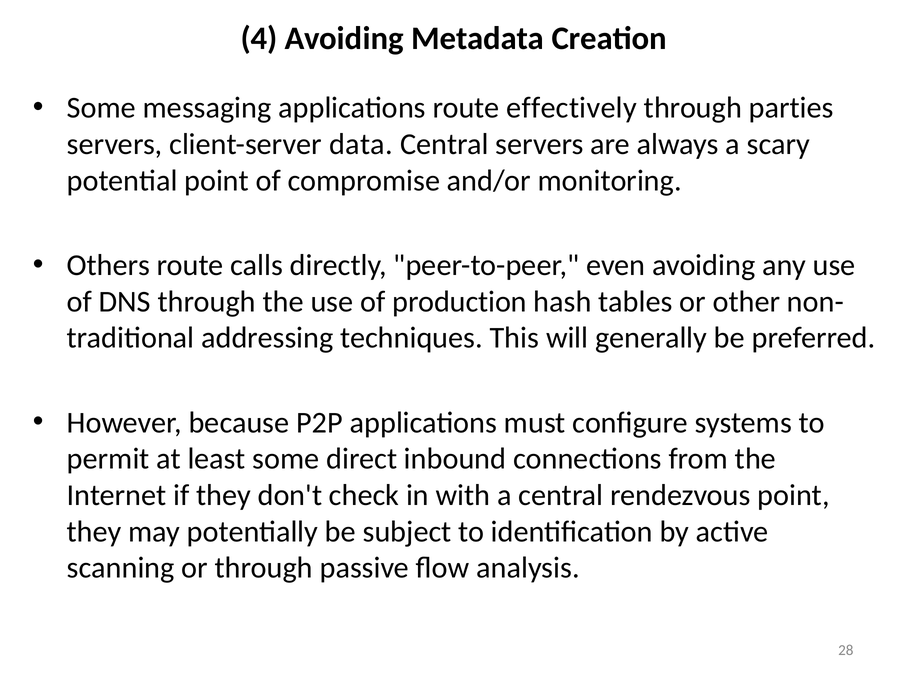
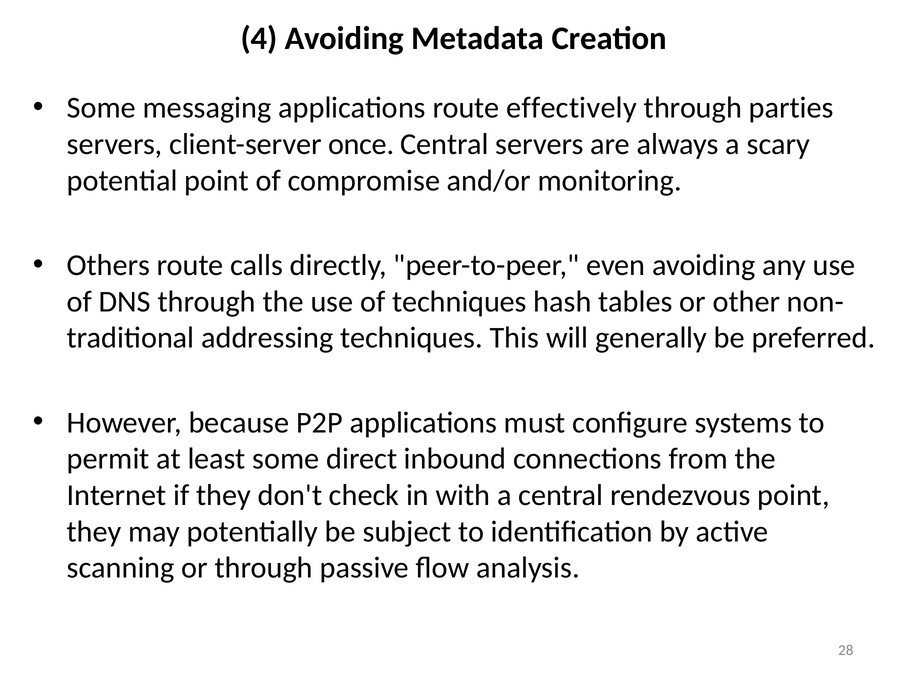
data: data -> once (361, 144)
of production: production -> techniques (460, 302)
